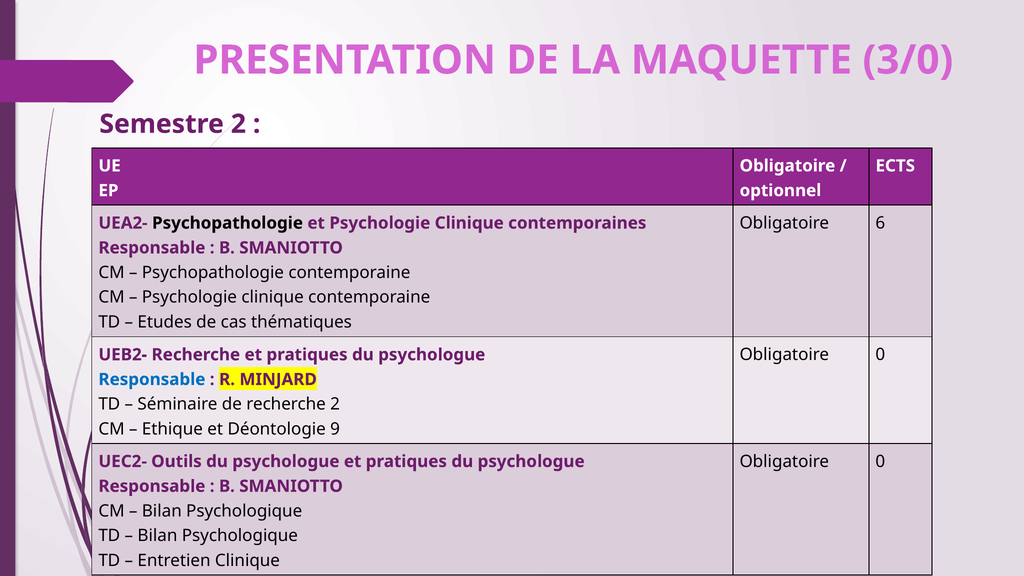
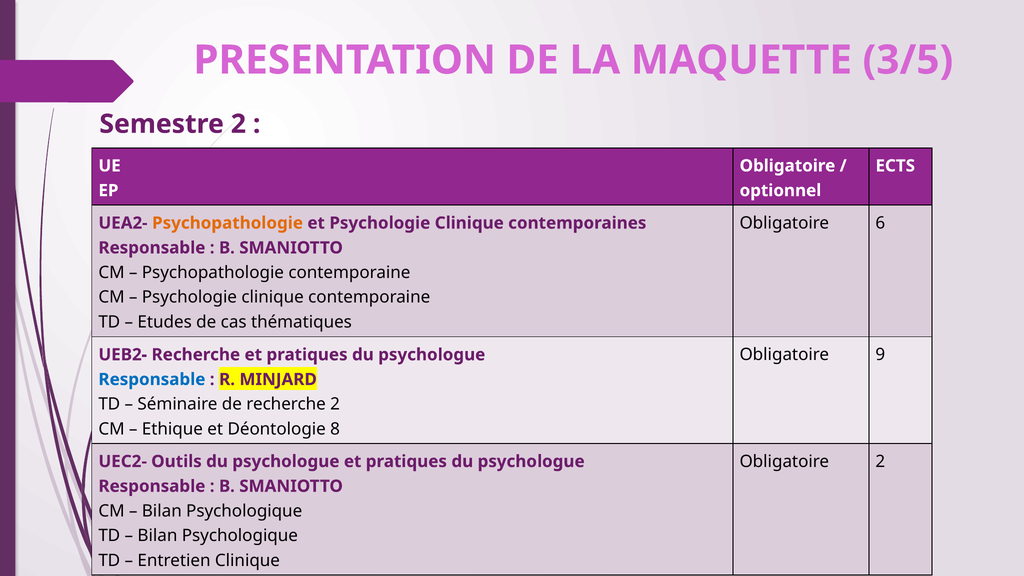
3/0: 3/0 -> 3/5 (908, 60)
Psychopathologie colour: black -> orange (228, 223)
0: 0 -> 9 (880, 355)
9: 9 -> 8 (335, 429)
0: 0 -> 2 (880, 461)
